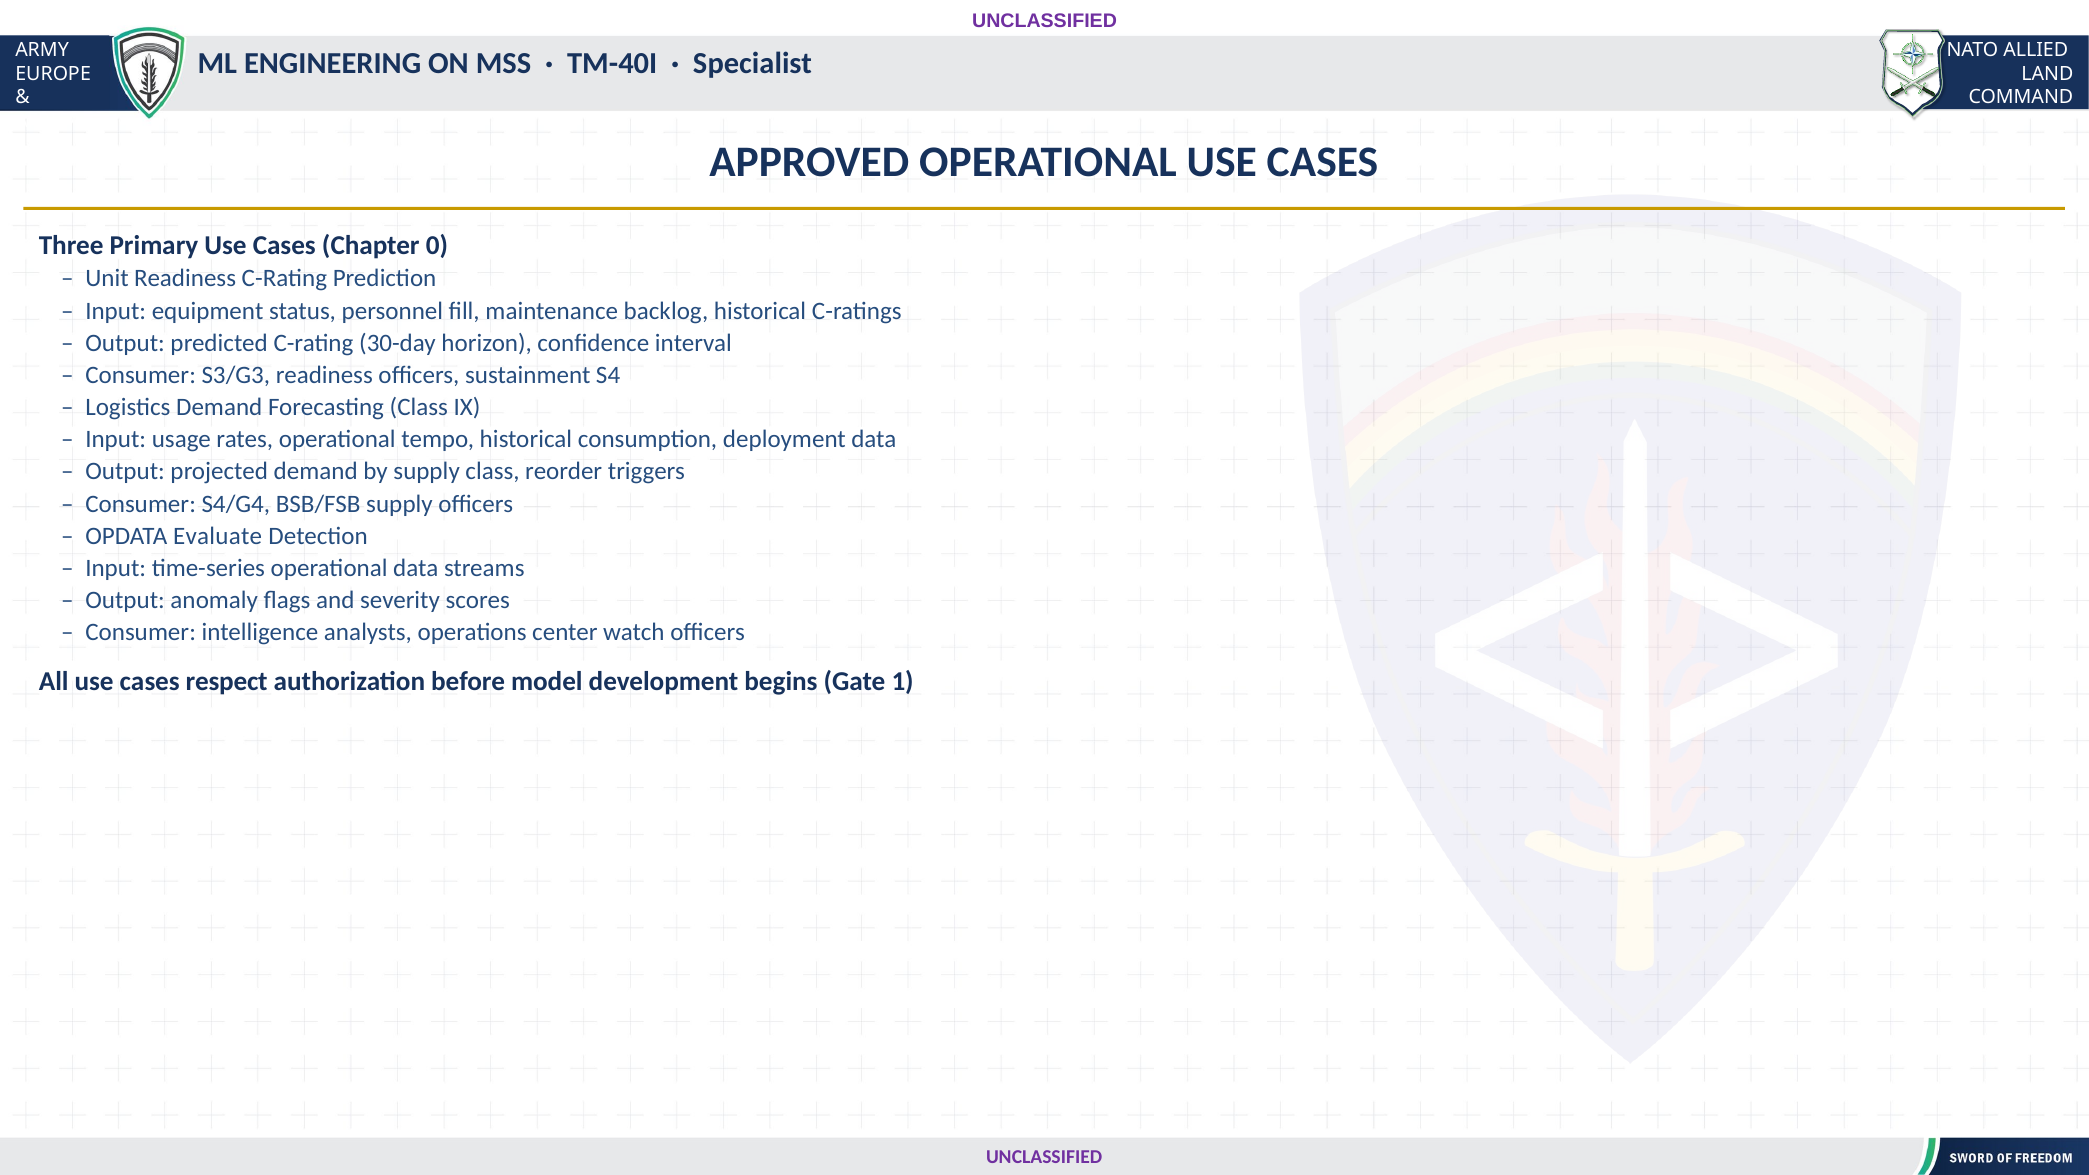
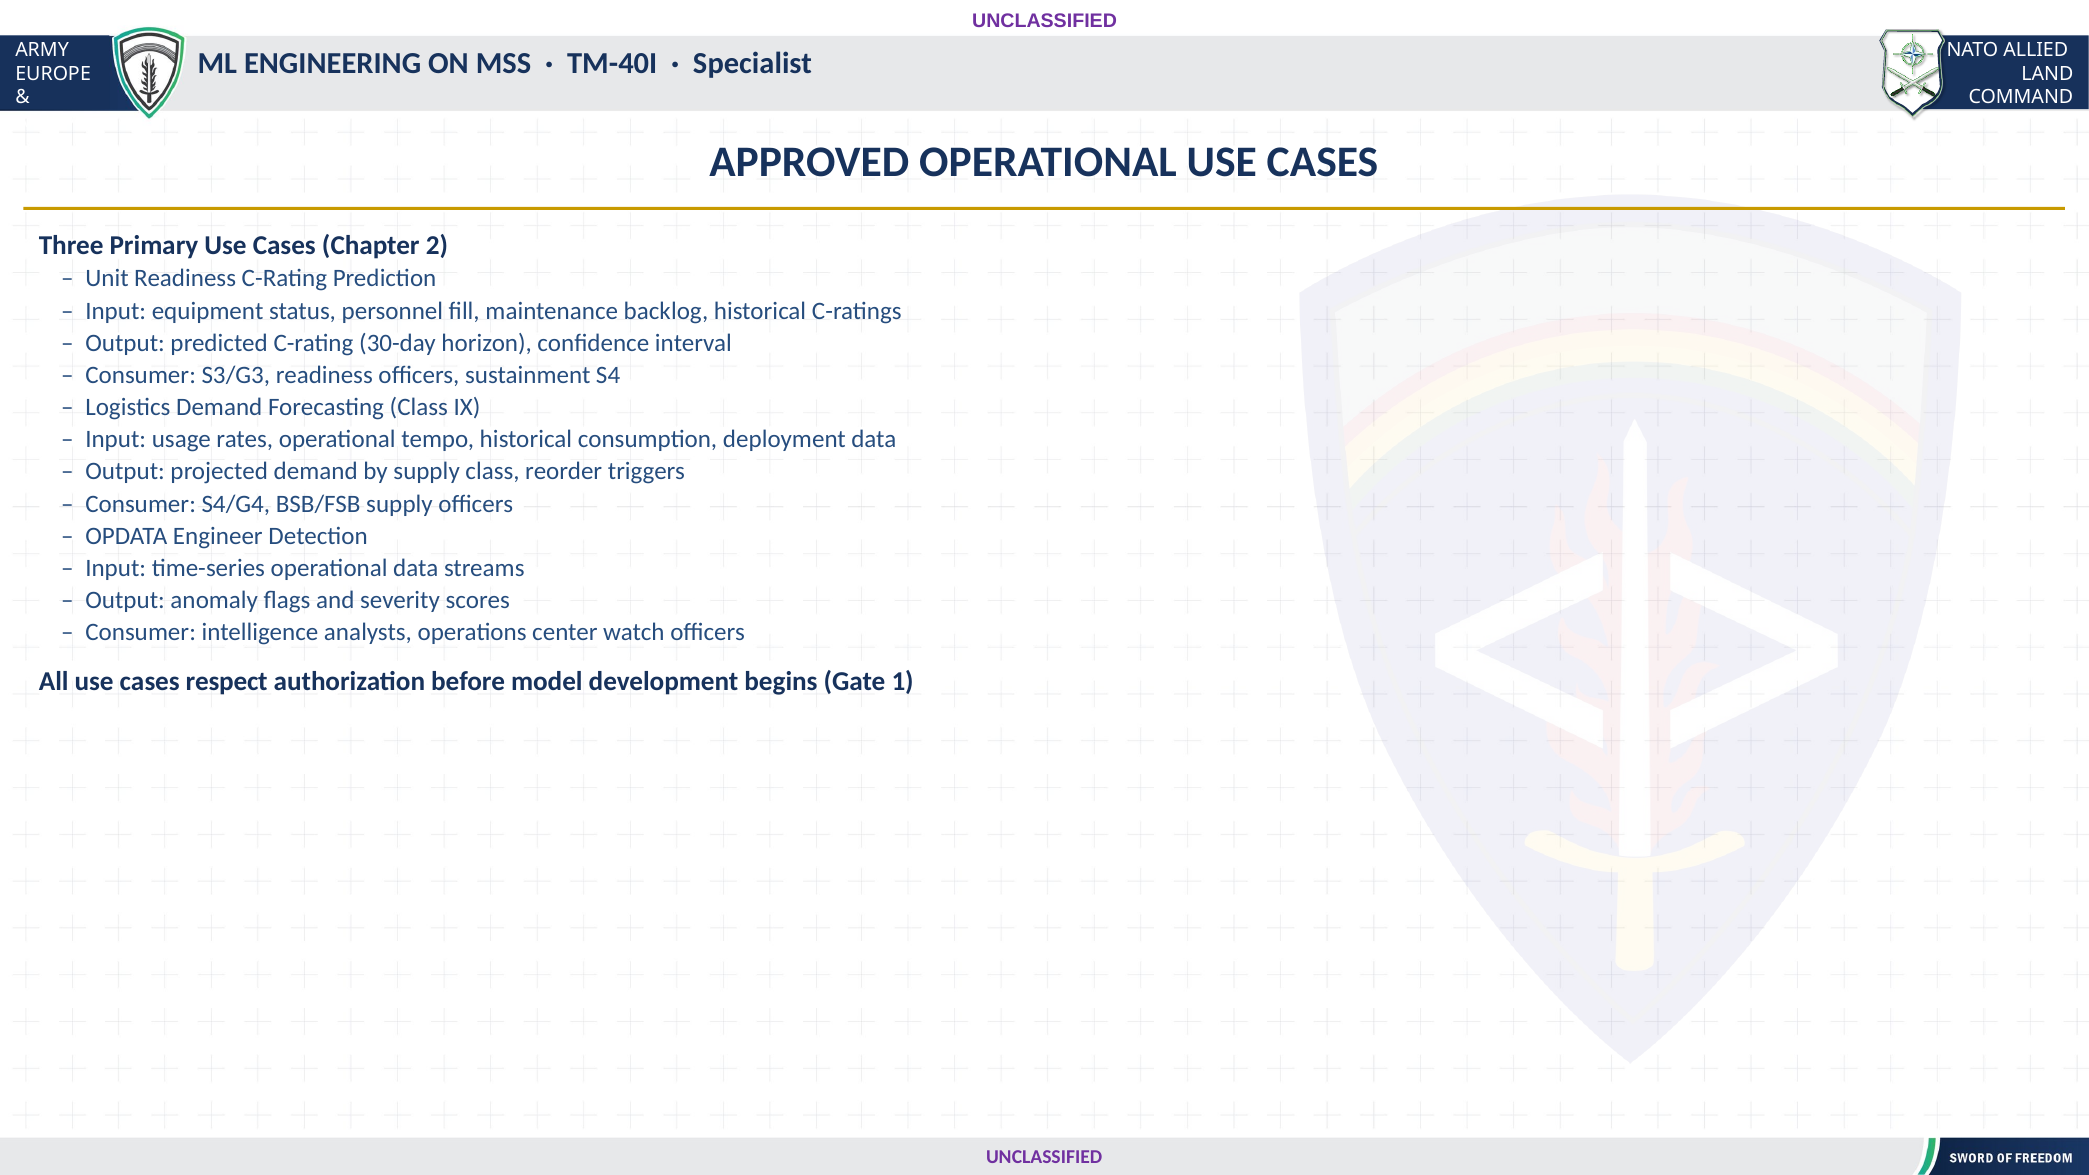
0: 0 -> 2 (437, 245)
Evaluate: Evaluate -> Engineer (218, 536)
